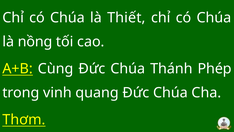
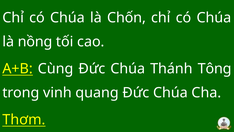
Thiết: Thiết -> Chốn (126, 18)
Phép: Phép -> Tông (215, 68)
